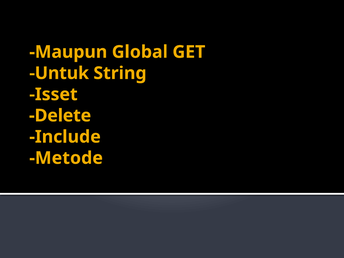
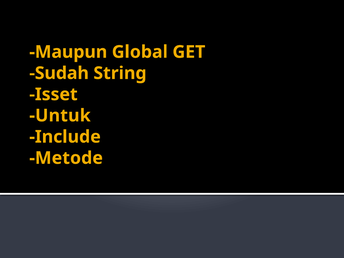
Untuk: Untuk -> Sudah (59, 73)
Delete: Delete -> Untuk (60, 116)
